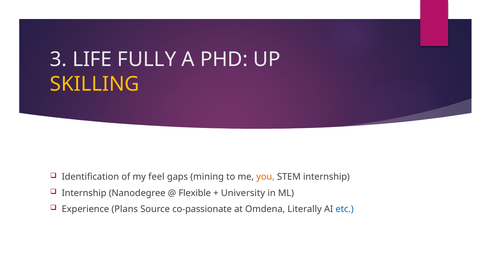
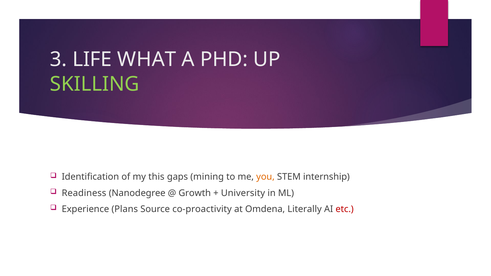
FULLY: FULLY -> WHAT (147, 60)
SKILLING colour: yellow -> light green (95, 84)
feel: feel -> this (156, 177)
Internship: Internship -> Readiness (84, 193)
Flexible: Flexible -> Growth (195, 193)
co-passionate: co-passionate -> co-proactivity (202, 209)
etc colour: blue -> red (345, 209)
